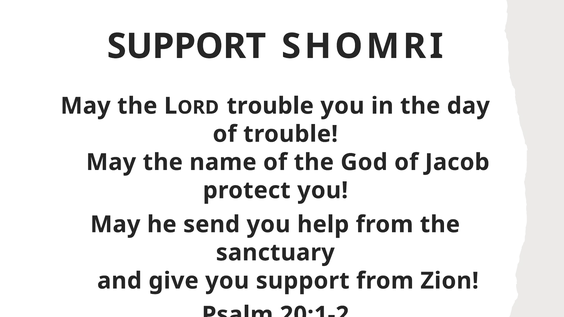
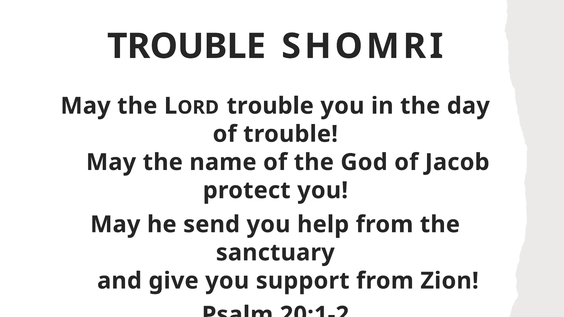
SUPPORT: SUPPORT -> TROUBLE (186, 46)
